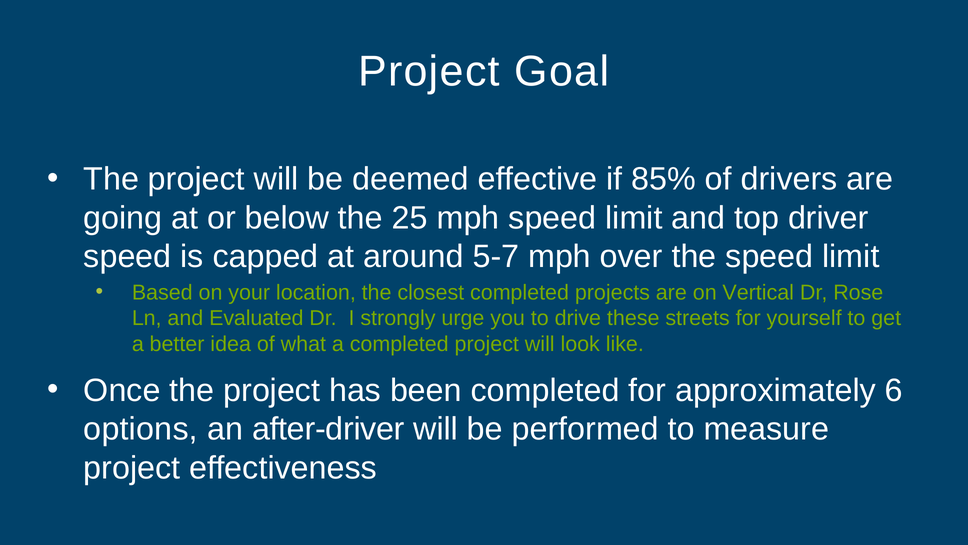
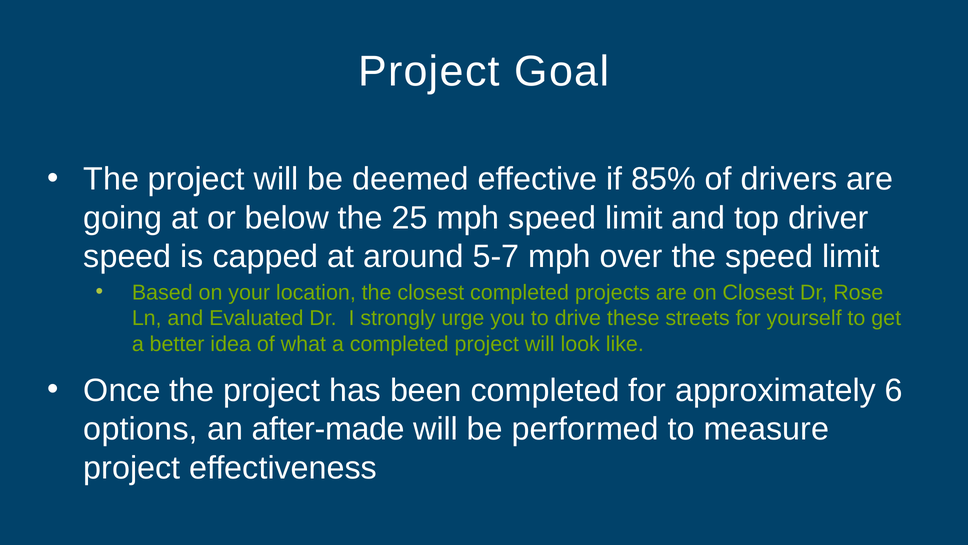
on Vertical: Vertical -> Closest (758, 292)
after-driver: after-driver -> after-made (328, 429)
